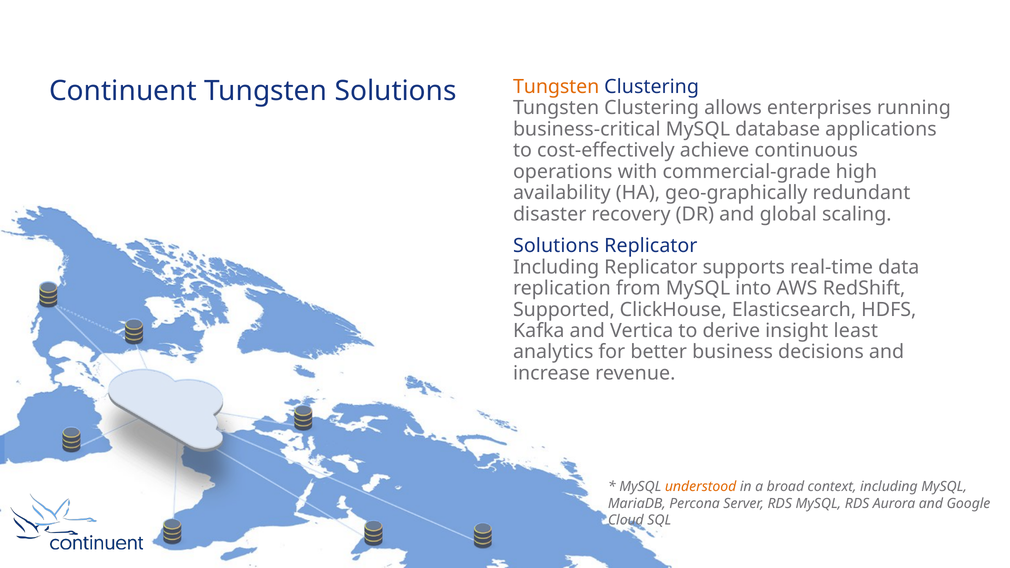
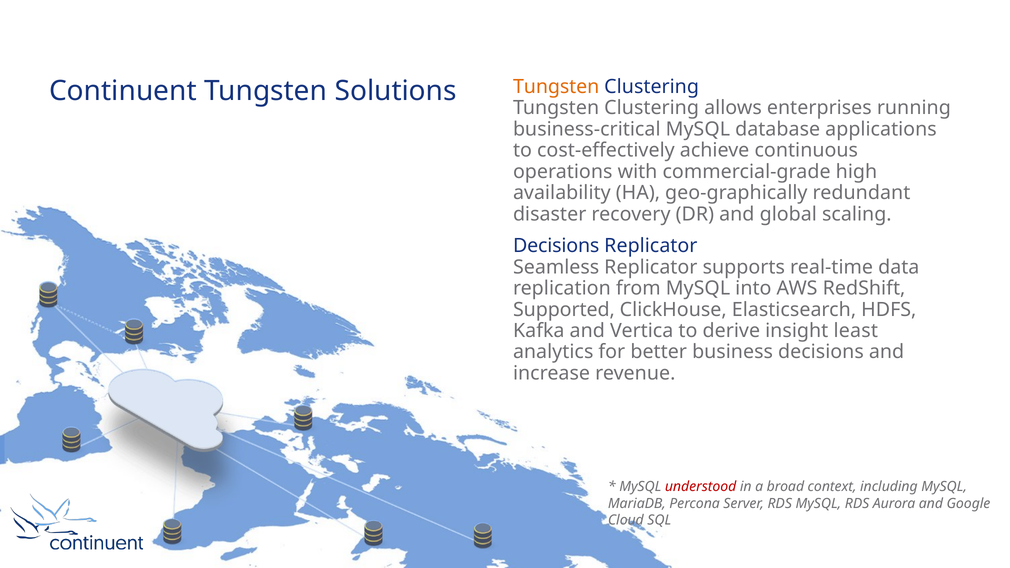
Solutions: Solutions -> Decisions (556, 246)
Including: Including -> Seamless (556, 267)
understood colour: orange -> red (701, 487)
